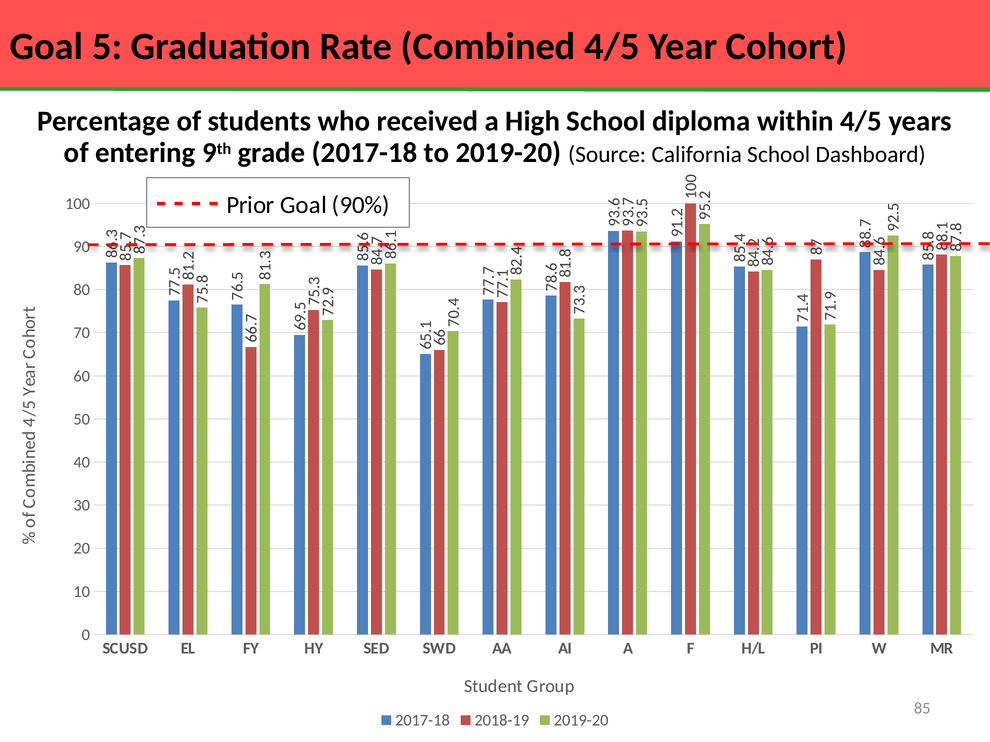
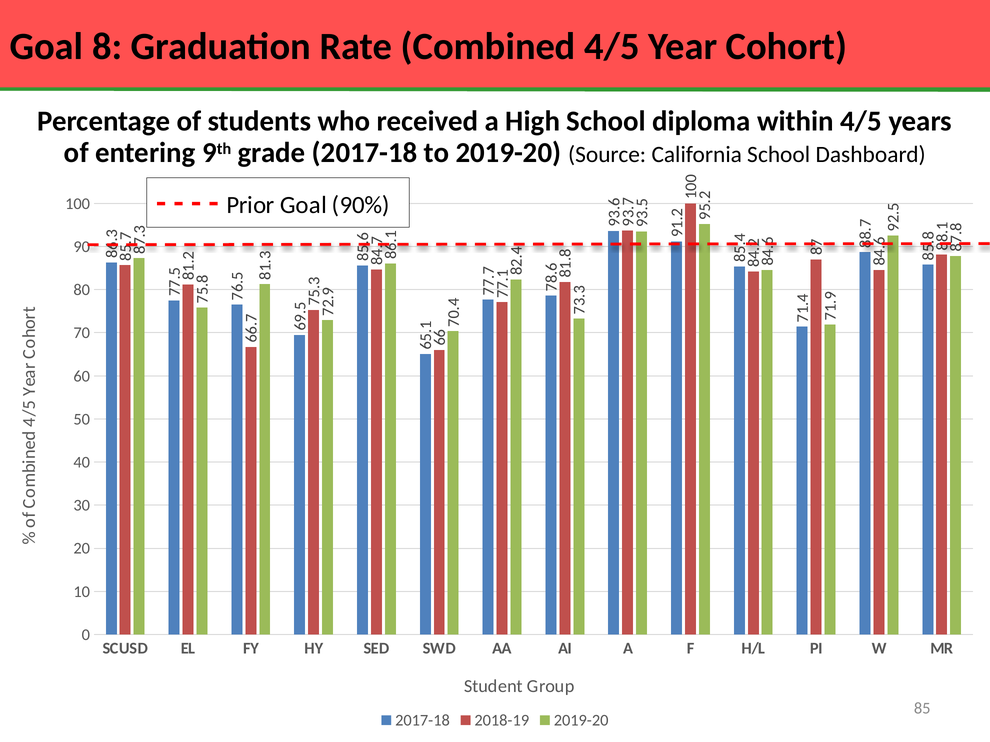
Goal 5: 5 -> 8 (107, 46)
